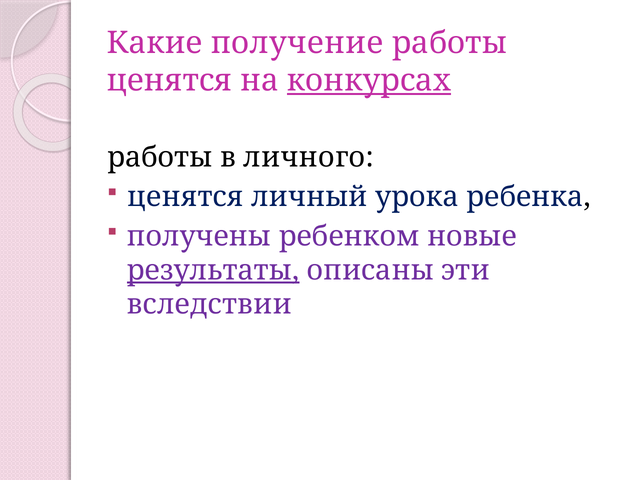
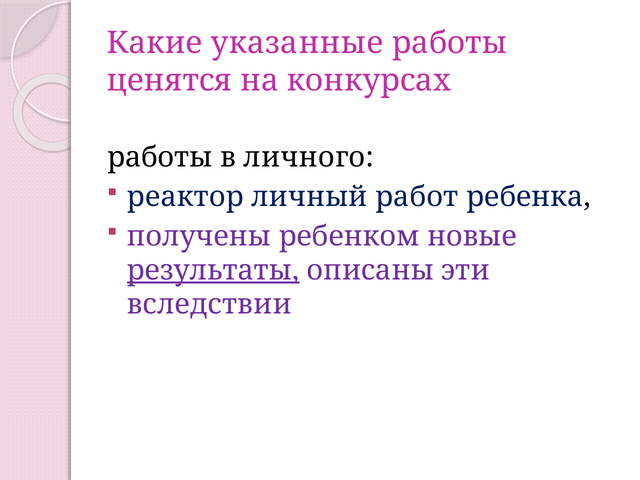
получение: получение -> указанные (297, 43)
конкурсах underline: present -> none (369, 81)
ценятся: ценятся -> реактор (185, 197)
урока: урока -> работ (417, 197)
